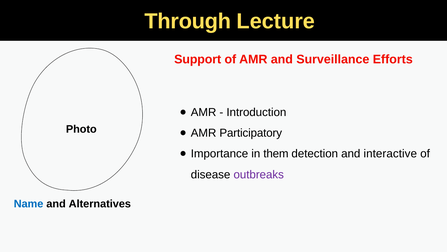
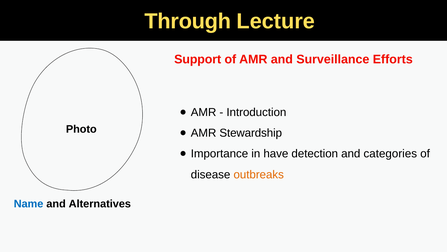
Participatory: Participatory -> Stewardship (251, 133)
them: them -> have (276, 153)
interactive: interactive -> categories (390, 153)
outbreaks colour: purple -> orange (259, 174)
